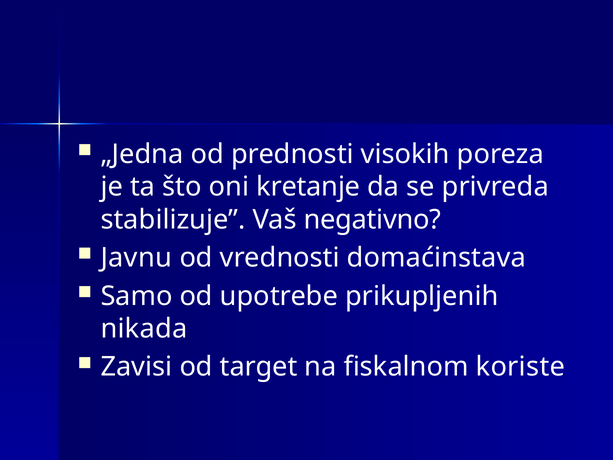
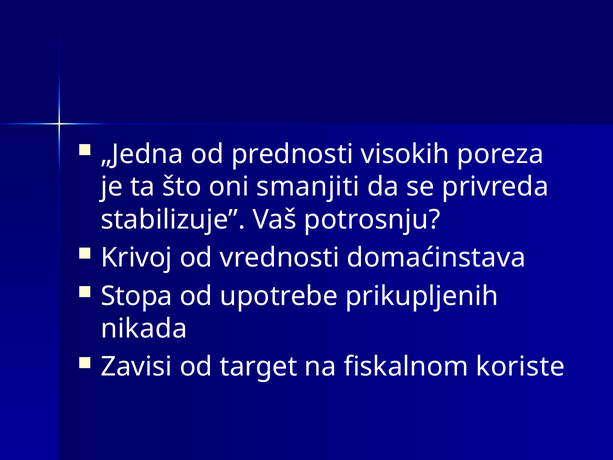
kretanje: kretanje -> smanjiti (308, 187)
negativno: negativno -> potrosnju (372, 220)
Javnu: Javnu -> Krivoj (137, 258)
Samo: Samo -> Stopa (137, 296)
